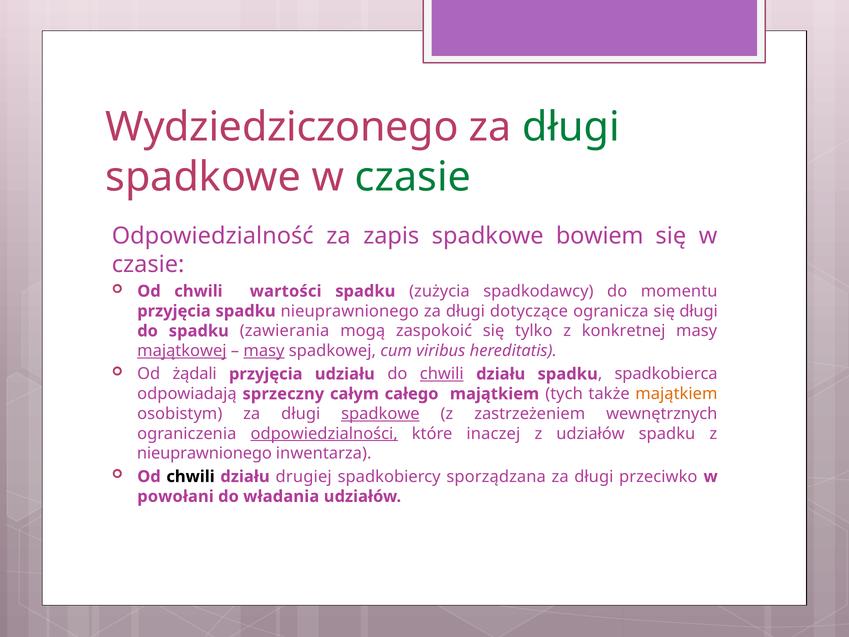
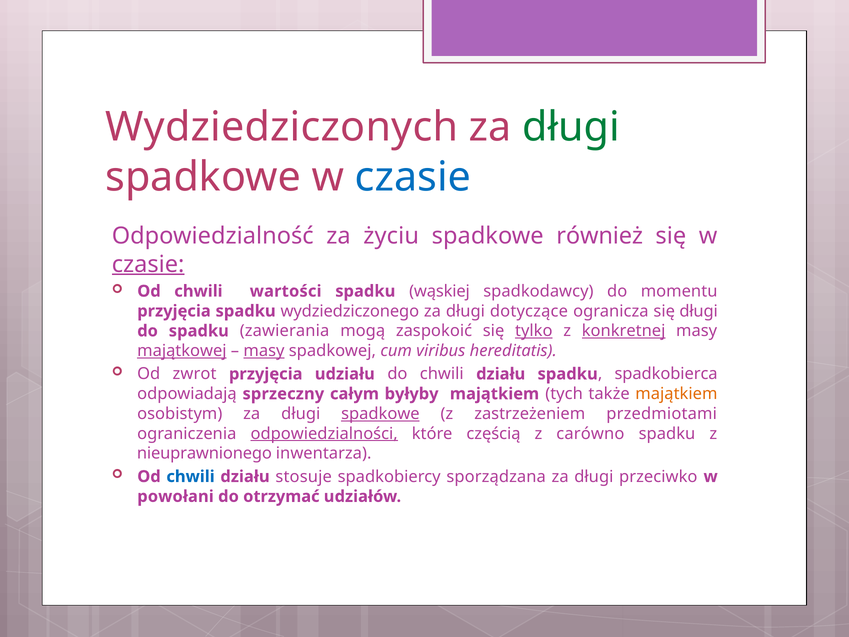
Wydziedziczonego: Wydziedziczonego -> Wydziedziczonych (282, 127)
czasie colour: green -> blue (413, 177)
zapis: zapis -> życiu (391, 236)
bowiem: bowiem -> również (600, 236)
czasie underline: none -> present (148, 264)
zużycia: zużycia -> wąskiej (440, 291)
spadku nieuprawnionego: nieuprawnionego -> wydziedziczonego (350, 311)
tylko underline: none -> present (534, 331)
konkretnej underline: none -> present (624, 331)
żądali: żądali -> zwrot (195, 374)
chwili underline: present -> none (442, 374)
całego: całego -> byłyby (412, 394)
wewnętrznych: wewnętrznych -> przedmiotami (662, 414)
inaczej: inaczej -> częścią (493, 433)
z udziałów: udziałów -> carówno (590, 433)
chwili colour: black -> blue (191, 476)
drugiej: drugiej -> stosuje (304, 476)
władania: władania -> otrzymać (281, 496)
